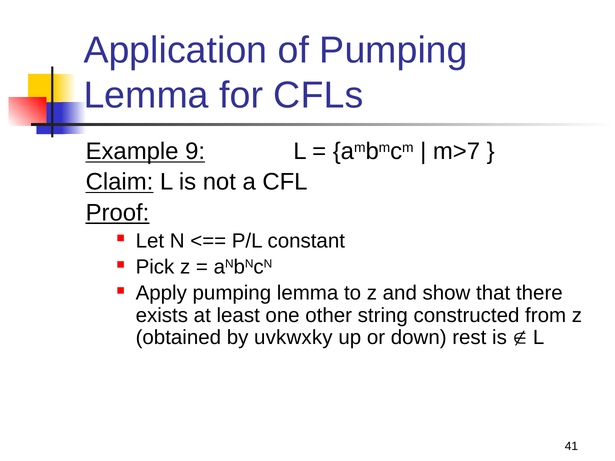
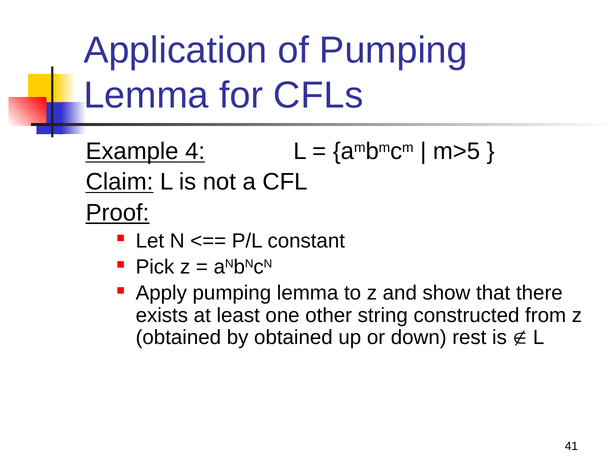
9: 9 -> 4 (195, 152)
m>7: m>7 -> m>5 (456, 152)
by uvkwxky: uvkwxky -> obtained (293, 338)
